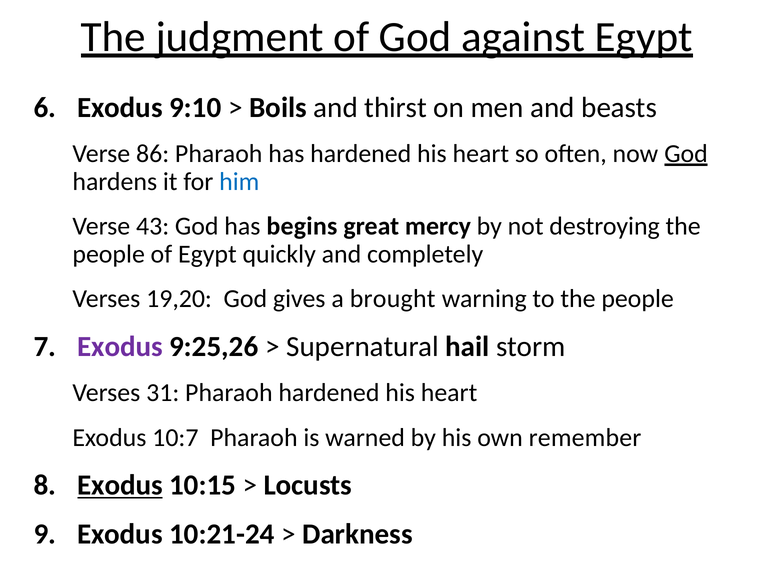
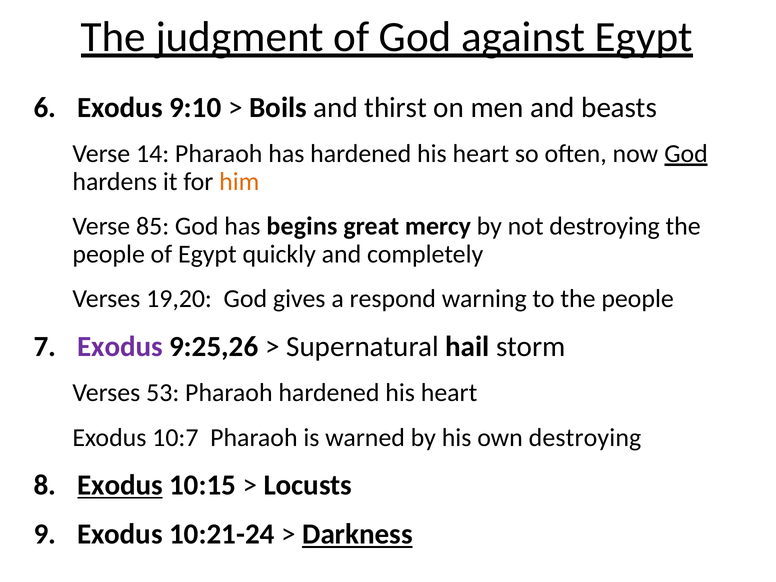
86: 86 -> 14 (153, 154)
him colour: blue -> orange (239, 182)
43: 43 -> 85 (153, 226)
brought: brought -> respond (393, 299)
31: 31 -> 53 (163, 393)
own remember: remember -> destroying (585, 438)
Darkness underline: none -> present (357, 534)
